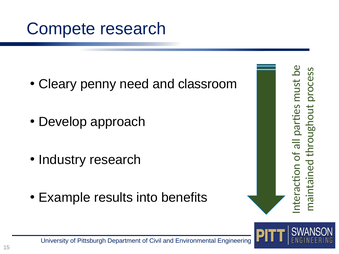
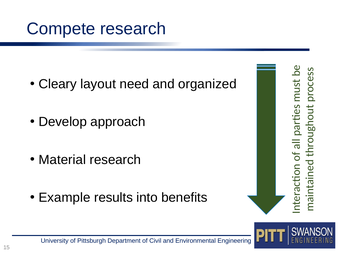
penny: penny -> layout (98, 84)
classroom: classroom -> organized (207, 84)
Industry: Industry -> Material (62, 160)
